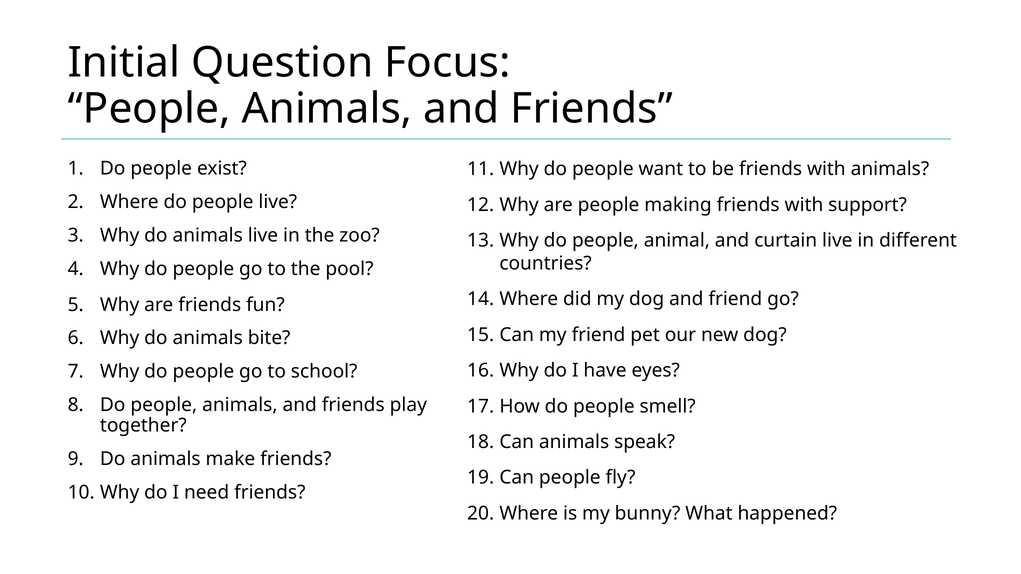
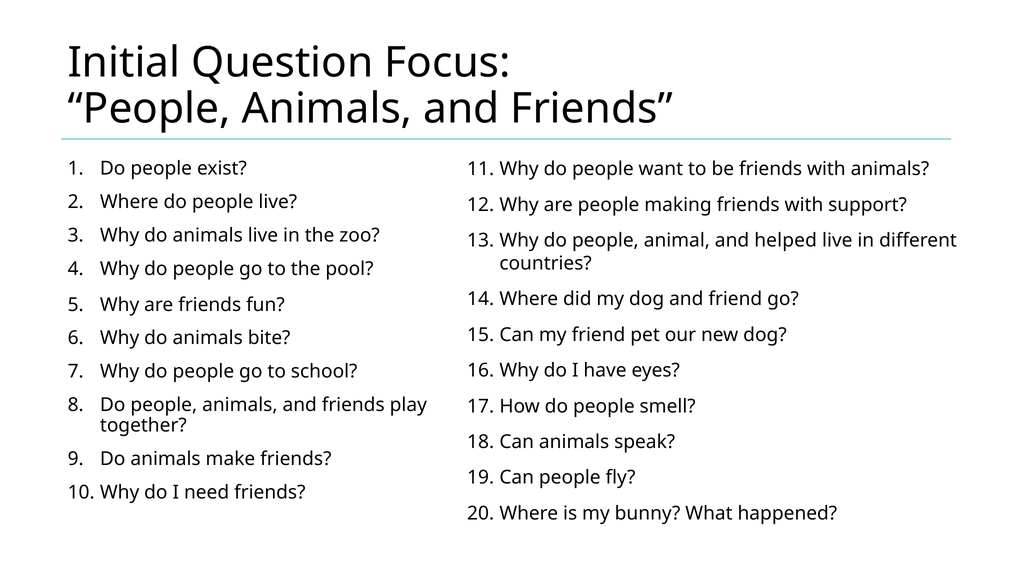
curtain: curtain -> helped (786, 241)
